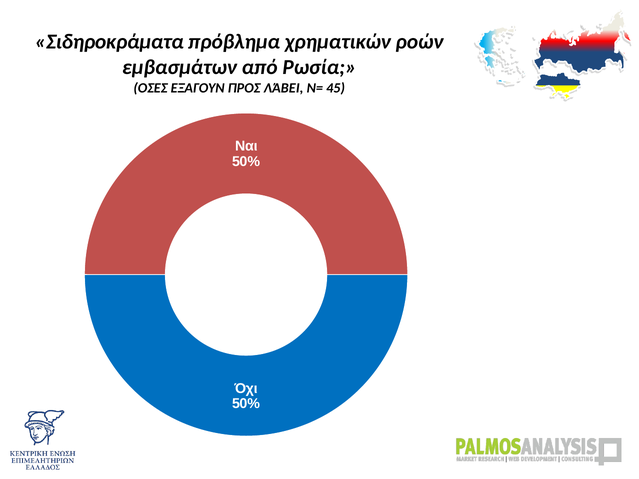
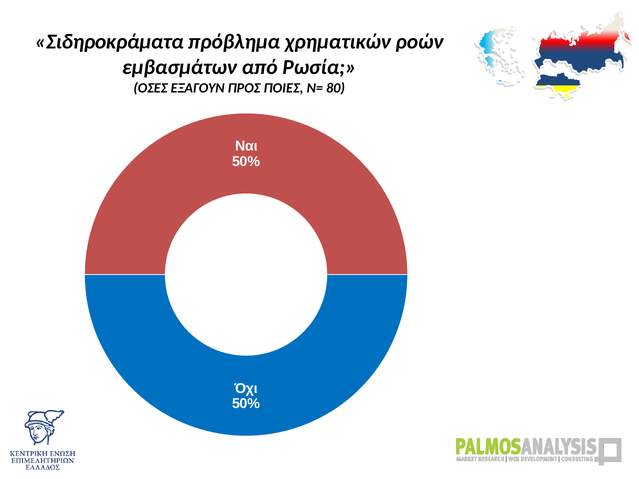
ΛΆΒΕΙ: ΛΆΒΕΙ -> ΠΟΙΕΣ (284, 88)
45: 45 -> 80 (336, 88)
